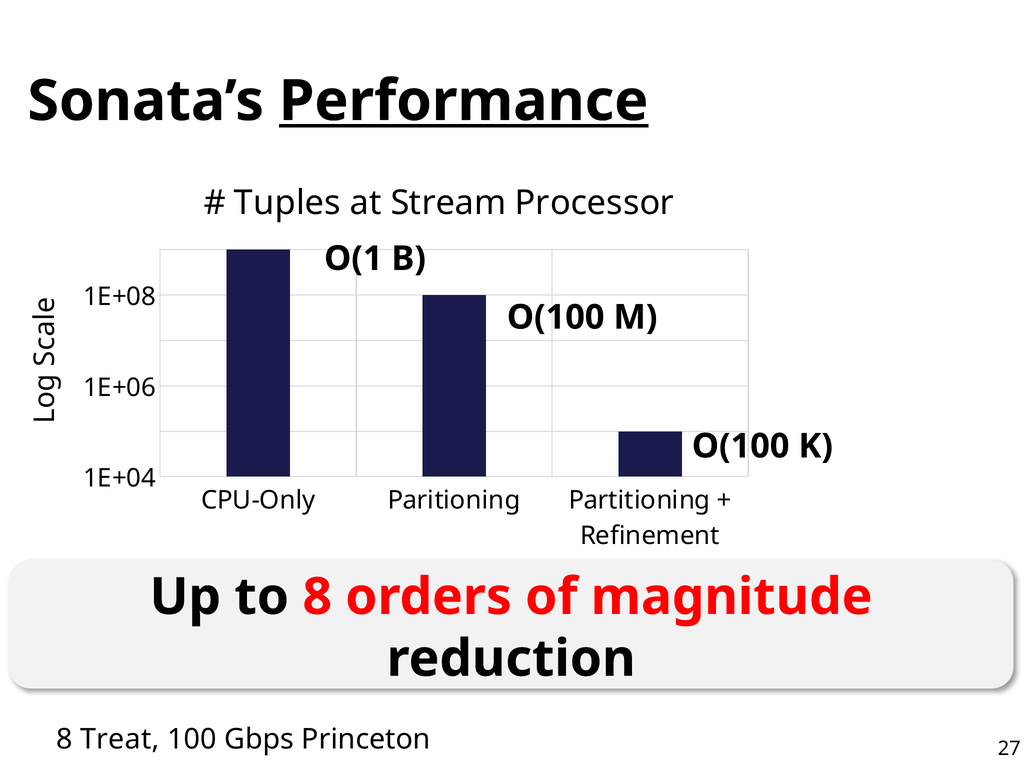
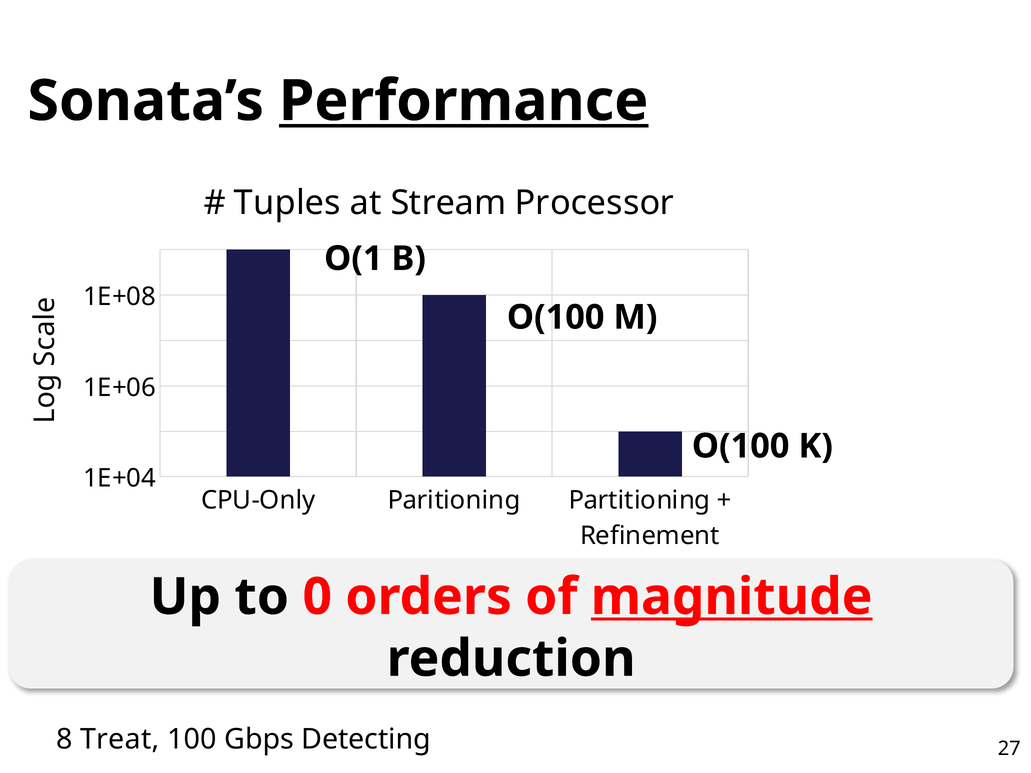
to 8: 8 -> 0 (317, 597)
magnitude underline: none -> present (732, 597)
Princeton: Princeton -> Detecting (366, 739)
